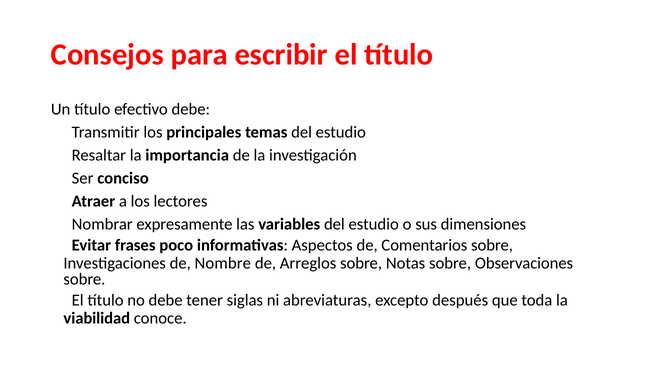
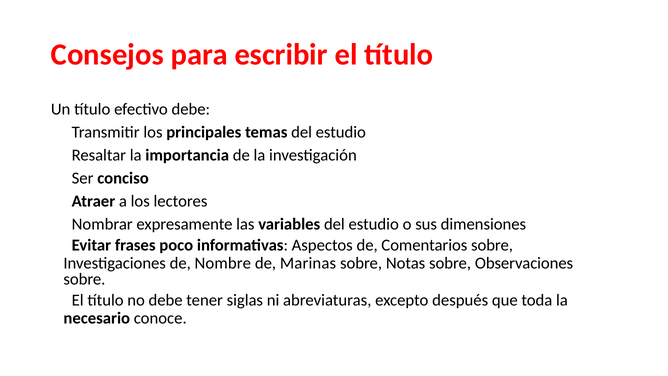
Arreglos: Arreglos -> Marinas (308, 263)
viabilidad: viabilidad -> necesario (97, 318)
